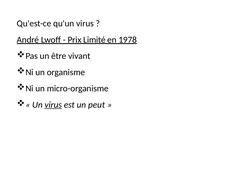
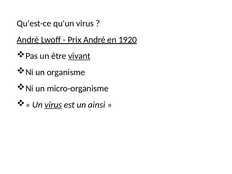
Prix Limité: Limité -> André (94, 40)
1978: 1978 -> 1920 (128, 40)
vivant underline: none -> present (79, 56)
peut: peut -> ainsi (97, 105)
